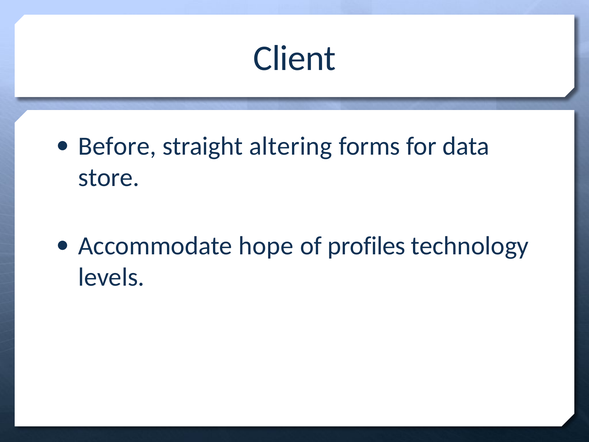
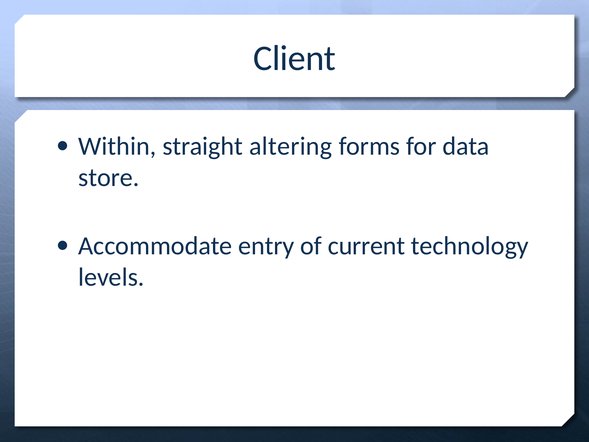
Before: Before -> Within (117, 146)
hope: hope -> entry (266, 246)
profiles: profiles -> current (367, 246)
